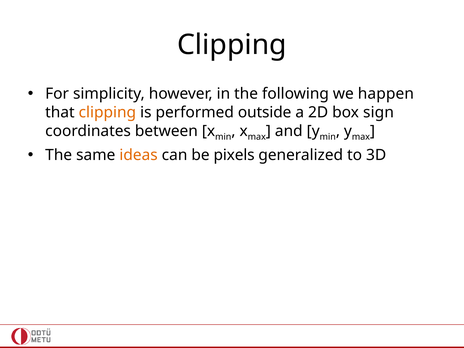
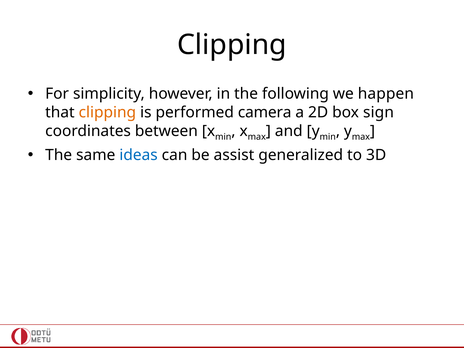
outside: outside -> camera (265, 112)
ideas colour: orange -> blue (139, 155)
pixels: pixels -> assist (234, 155)
